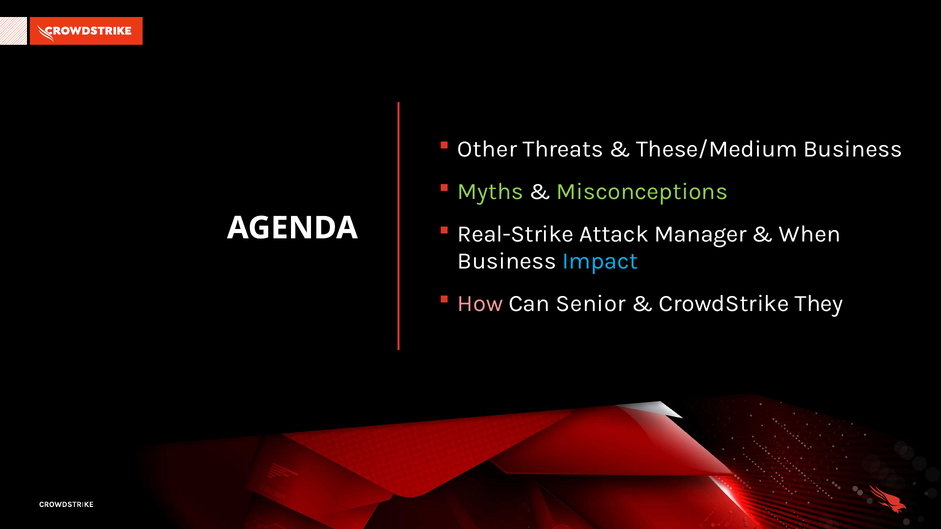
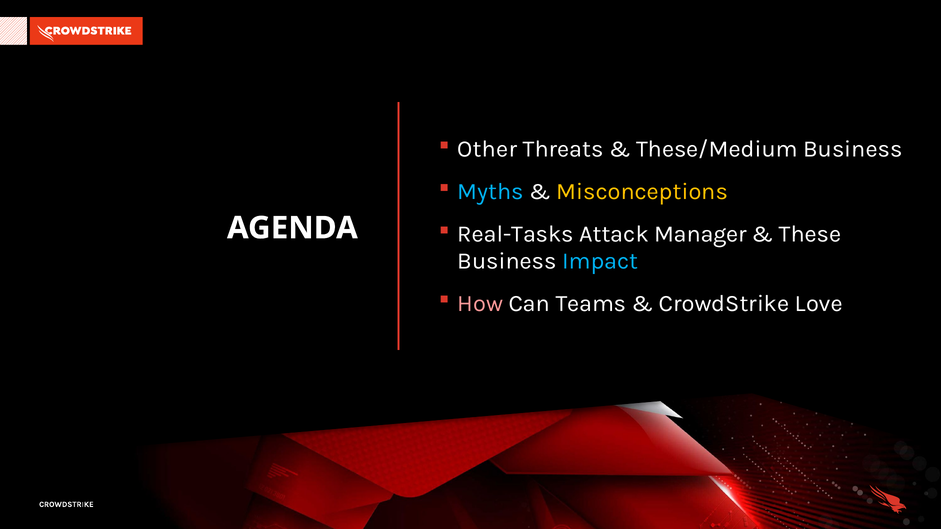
Myths colour: light green -> light blue (491, 192)
Misconceptions colour: light green -> yellow (642, 192)
Real-Strike: Real-Strike -> Real-Tasks (516, 234)
When: When -> These (810, 234)
Senior: Senior -> Teams (591, 303)
They: They -> Love (819, 303)
